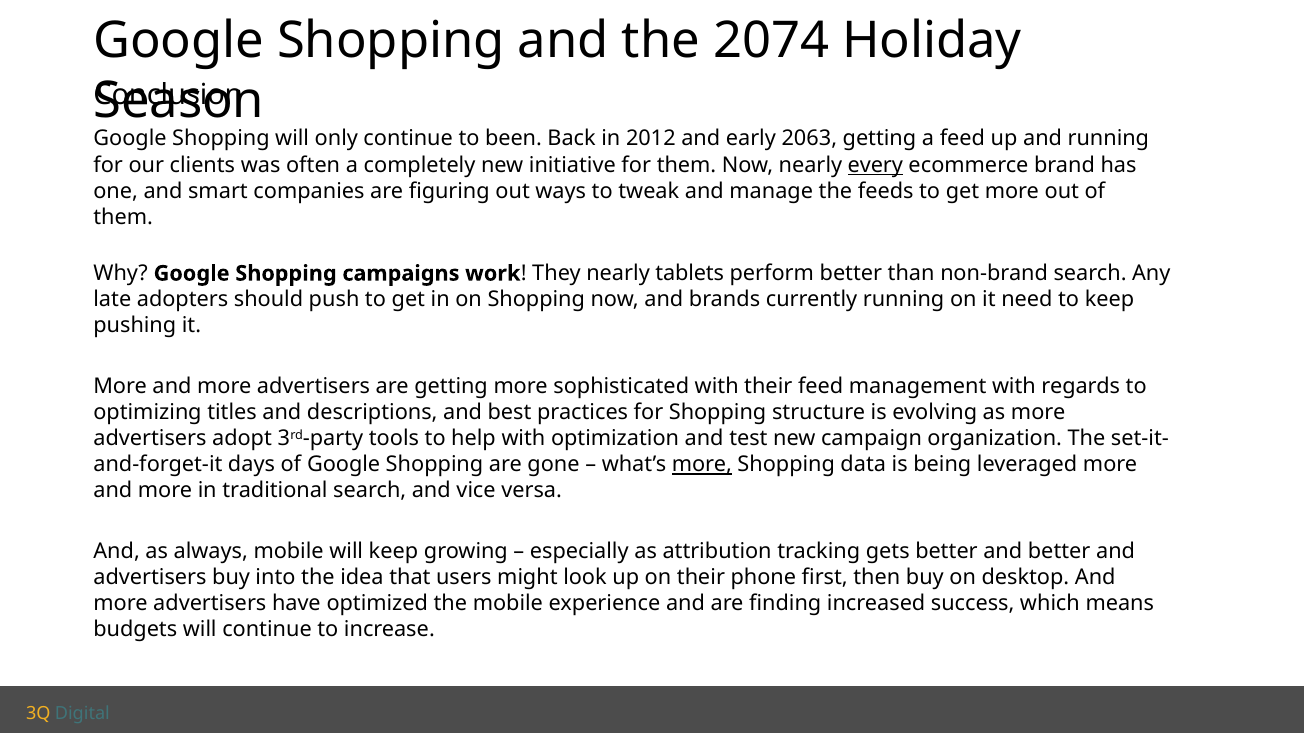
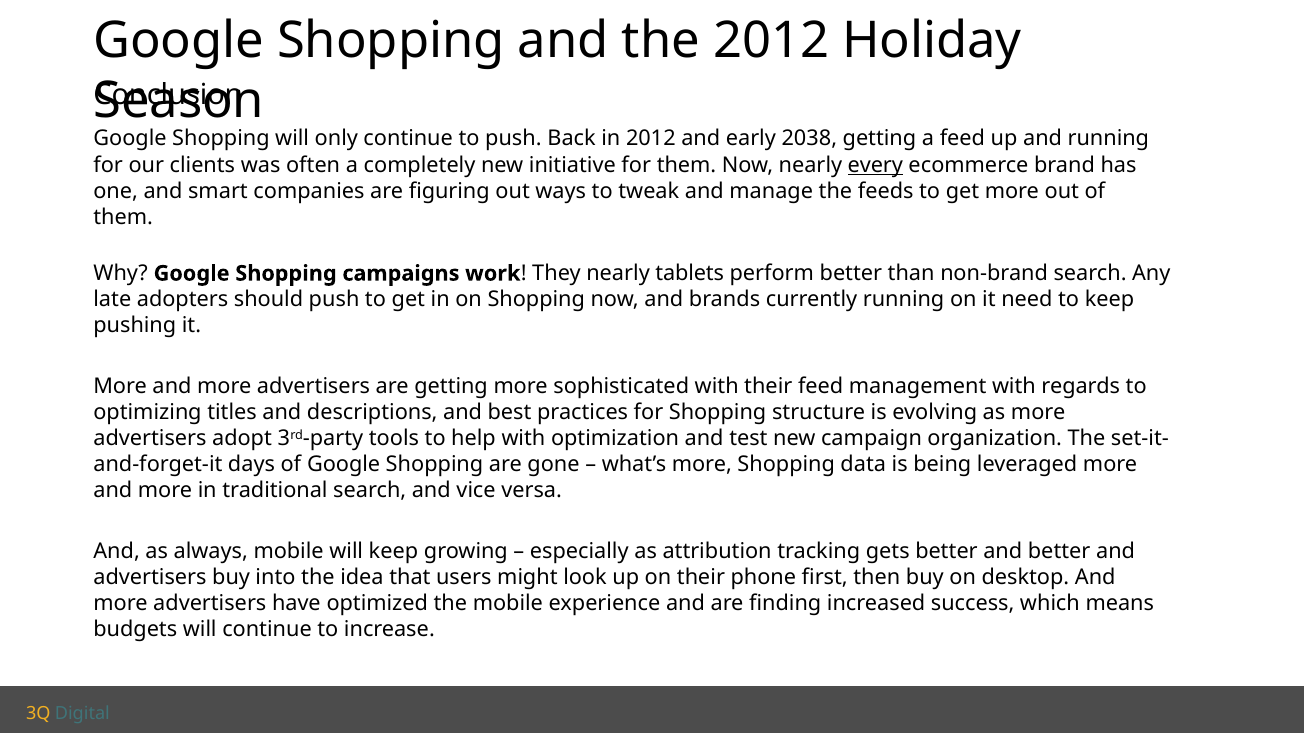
the 2074: 2074 -> 2012 (771, 40)
to been: been -> push (513, 139)
2063: 2063 -> 2038 (809, 139)
more underline: present -> none (702, 465)
